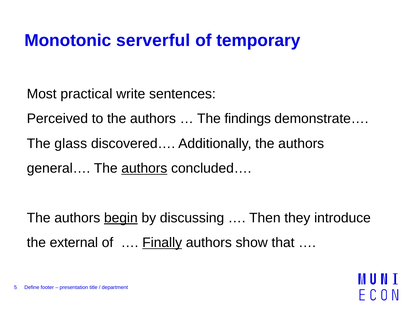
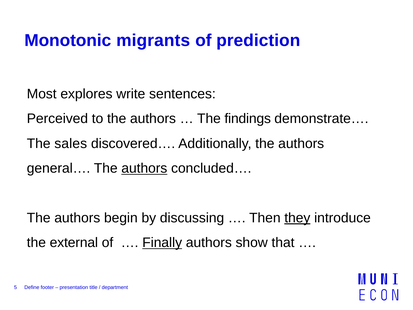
serverful: serverful -> migrants (153, 41)
temporary: temporary -> prediction (258, 41)
practical: practical -> explores (86, 94)
glass: glass -> sales (71, 143)
begin underline: present -> none (121, 218)
they underline: none -> present (297, 218)
